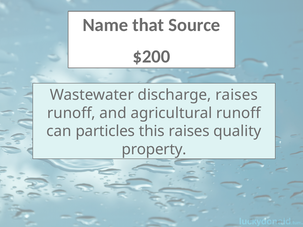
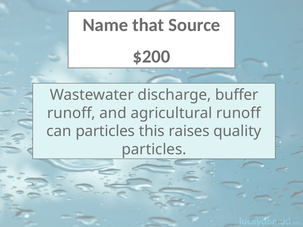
discharge raises: raises -> buffer (237, 95)
property: property -> particles (154, 149)
